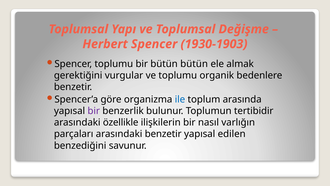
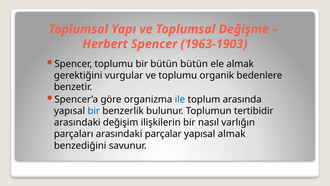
1930-1903: 1930-1903 -> 1963-1903 (214, 44)
bir colour: purple -> blue (94, 111)
özellikle: özellikle -> değişim (121, 122)
arasındaki benzetir: benzetir -> parçalar (163, 134)
yapısal edilen: edilen -> almak (232, 134)
